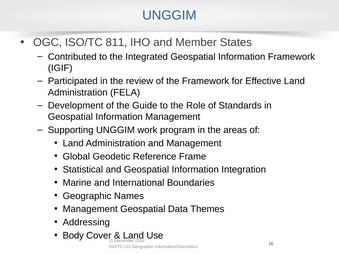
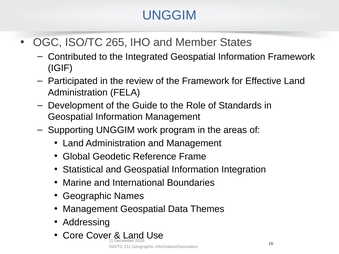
811: 811 -> 265 (116, 43)
Body: Body -> Core (73, 236)
